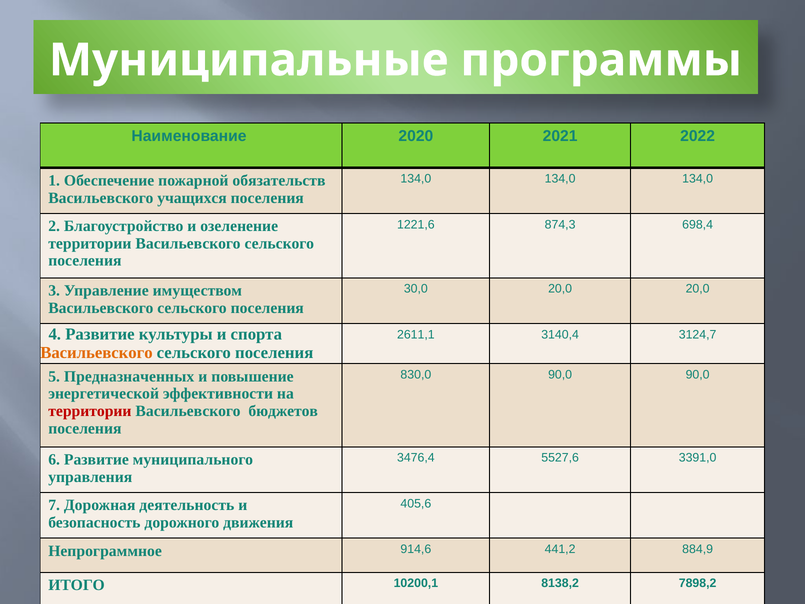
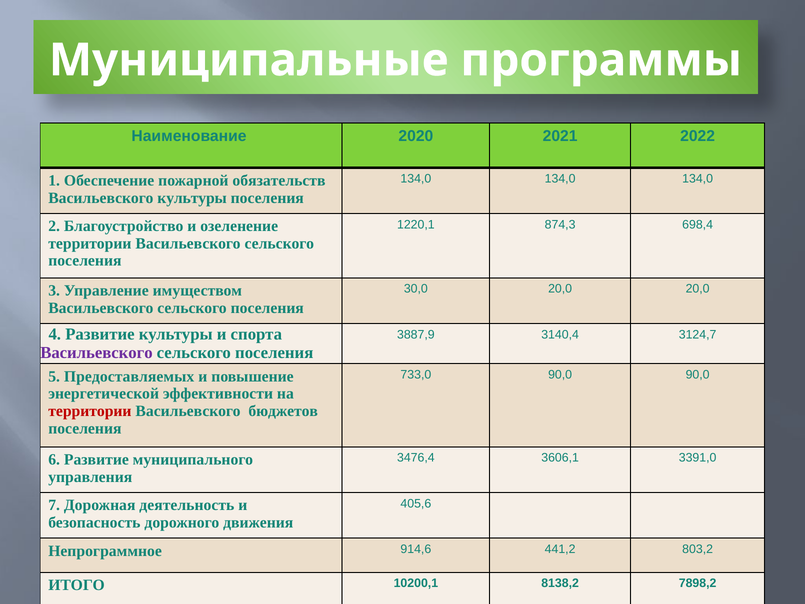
Васильевского учащихся: учащихся -> культуры (192, 198)
1221,6: 1221,6 -> 1220,1 (416, 224)
2611,1: 2611,1 -> 3887,9 (416, 334)
Васильевского colour: orange -> purple (96, 353)
830,0: 830,0 -> 733,0 (416, 375)
Предназначенных: Предназначенных -> Предоставляемых (129, 376)
5527,6: 5527,6 -> 3606,1 (560, 458)
884,9: 884,9 -> 803,2 (698, 549)
